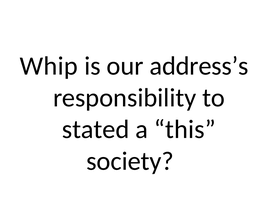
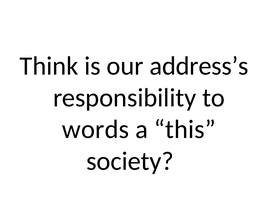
Whip: Whip -> Think (49, 66)
stated: stated -> words (95, 129)
